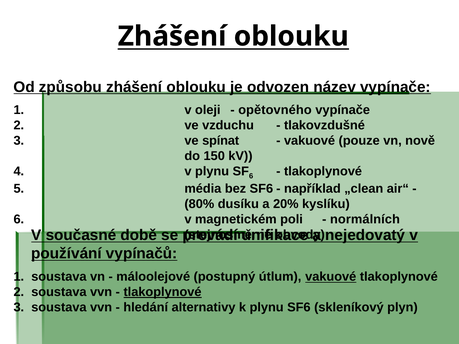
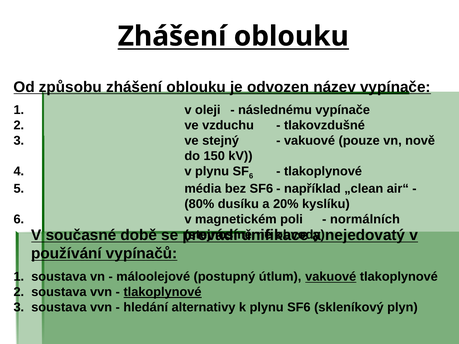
opětovného: opětovného -> následnému (275, 110)
spínat: spínat -> stejný (221, 141)
